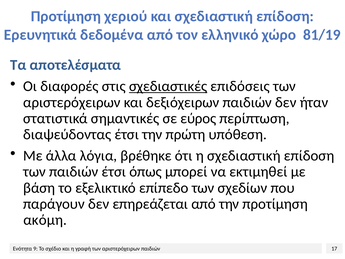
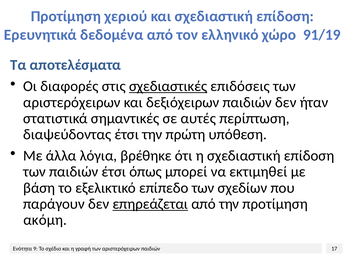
81/19: 81/19 -> 91/19 (322, 35)
εύρος: εύρος -> αυτές (198, 118)
επηρεάζεται underline: none -> present (150, 204)
